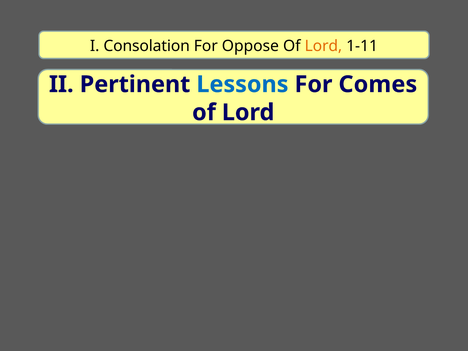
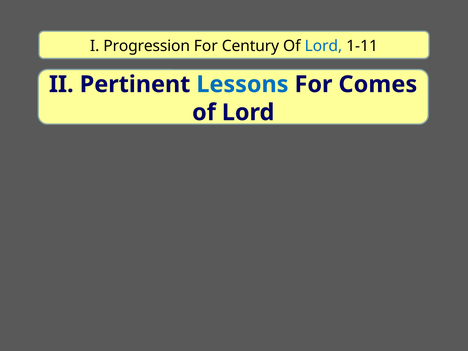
Consolation: Consolation -> Progression (147, 46)
Oppose: Oppose -> Century (250, 46)
Lord colour: orange -> blue (323, 46)
